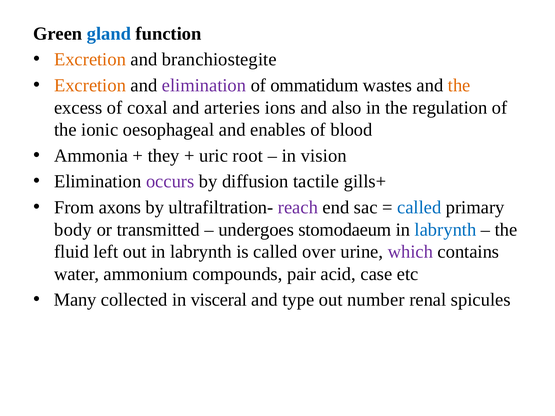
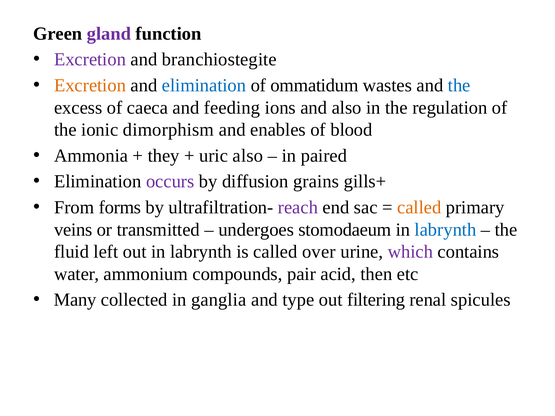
gland colour: blue -> purple (109, 34)
Excretion colour: orange -> purple (90, 60)
elimination colour: purple -> blue (204, 85)
the colour: orange -> blue (459, 85)
coxal: coxal -> caeca (147, 108)
arteries: arteries -> feeding (232, 108)
oesophageal: oesophageal -> dimorphism (169, 130)
uric root: root -> also (248, 156)
vision: vision -> paired (324, 156)
tactile: tactile -> grains (316, 182)
axons: axons -> forms (120, 208)
called colour: blue -> orange (419, 208)
body: body -> veins (73, 230)
case: case -> then (376, 274)
visceral: visceral -> ganglia (219, 300)
number: number -> filtering (376, 300)
